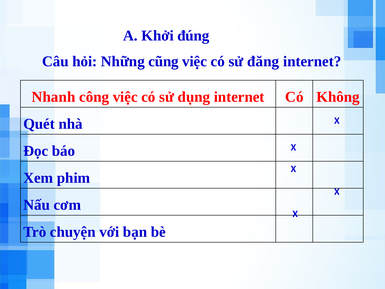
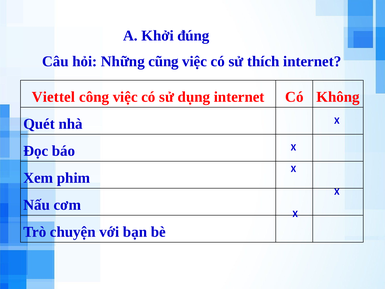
đăng: đăng -> thích (263, 61)
Nhanh: Nhanh -> Viettel (53, 97)
